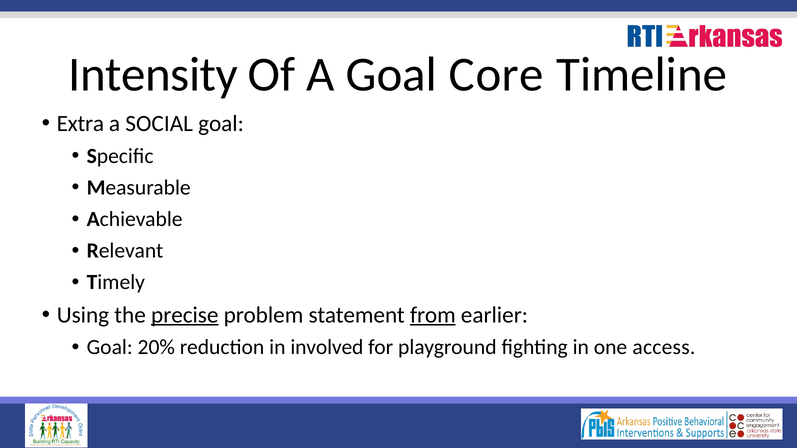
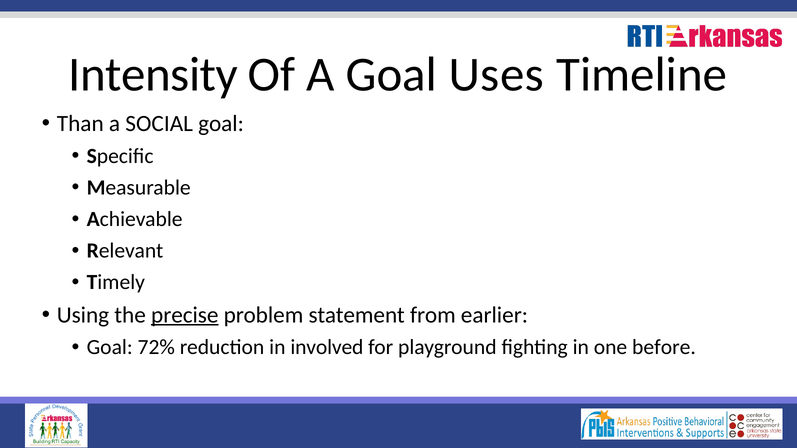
Core: Core -> Uses (496, 74)
Extra: Extra -> Than (80, 124)
from underline: present -> none (433, 315)
20%: 20% -> 72% (156, 348)
access: access -> before (664, 348)
